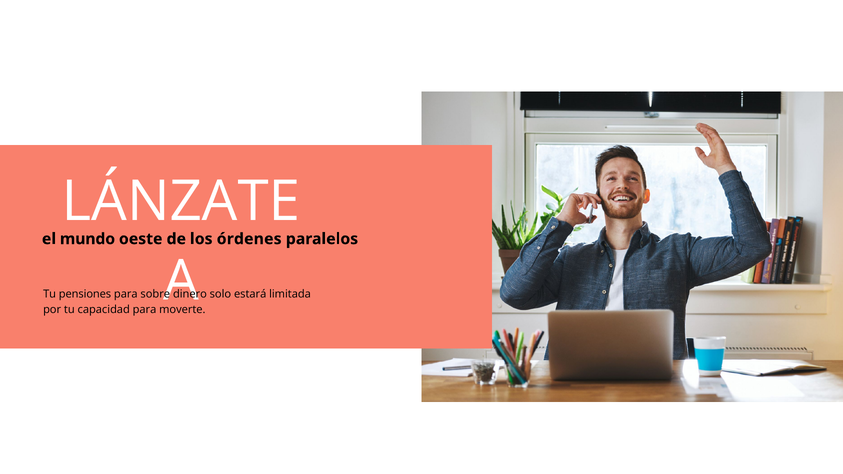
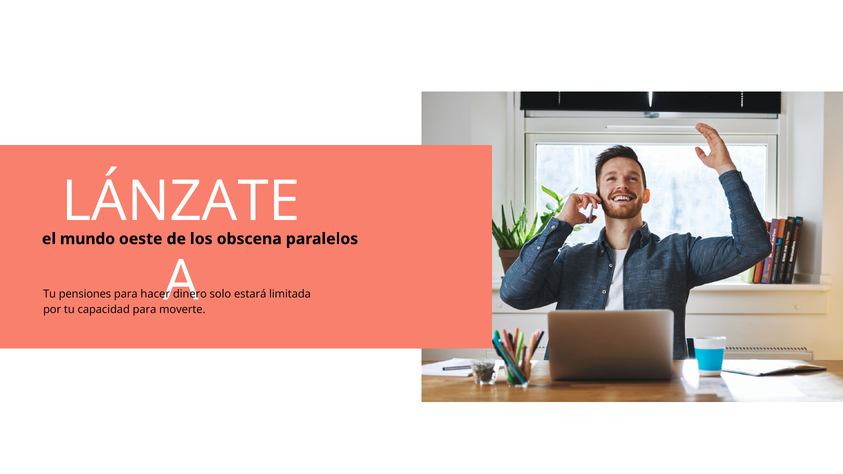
órdenes: órdenes -> obscena (249, 239)
sobre: sobre -> hacer (155, 294)
